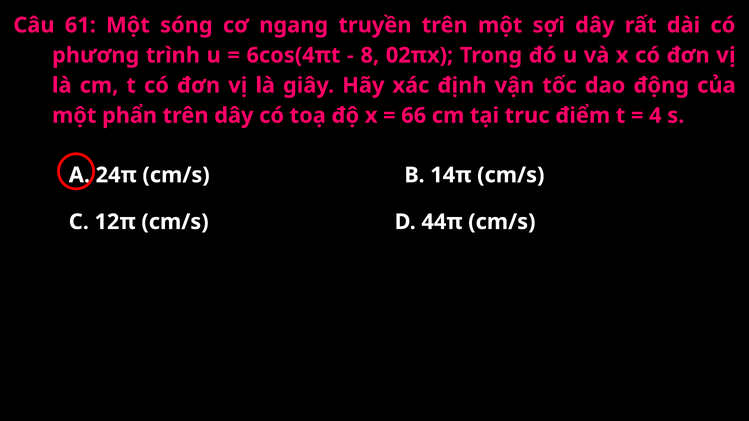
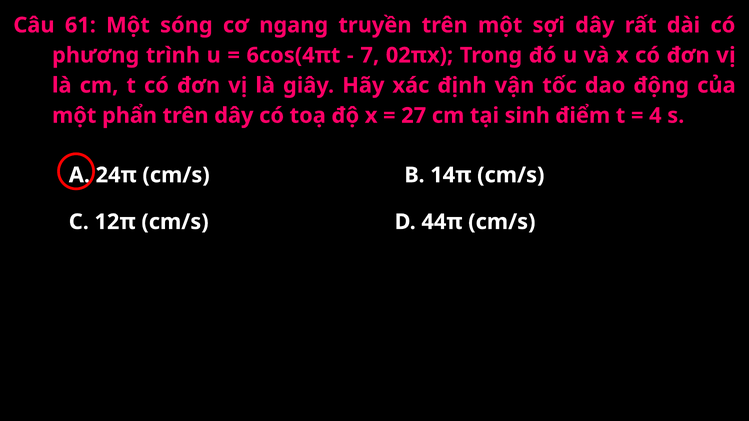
8: 8 -> 7 (370, 55)
66: 66 -> 27 (414, 116)
truc: truc -> sinh (527, 116)
